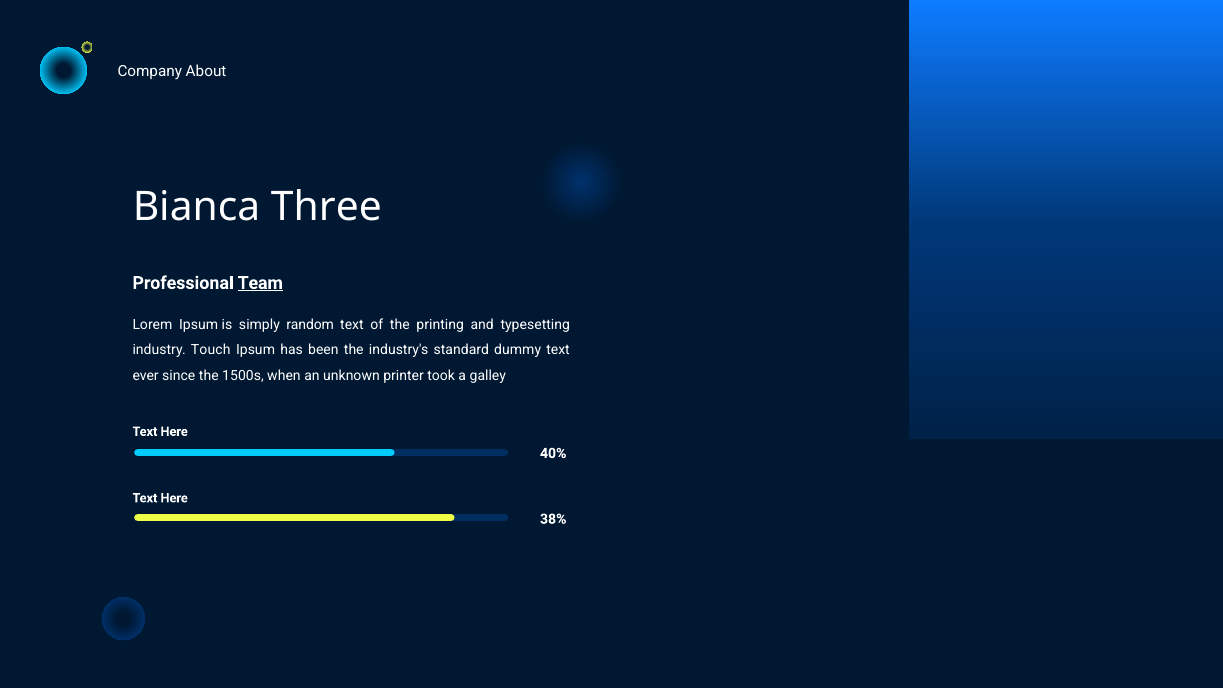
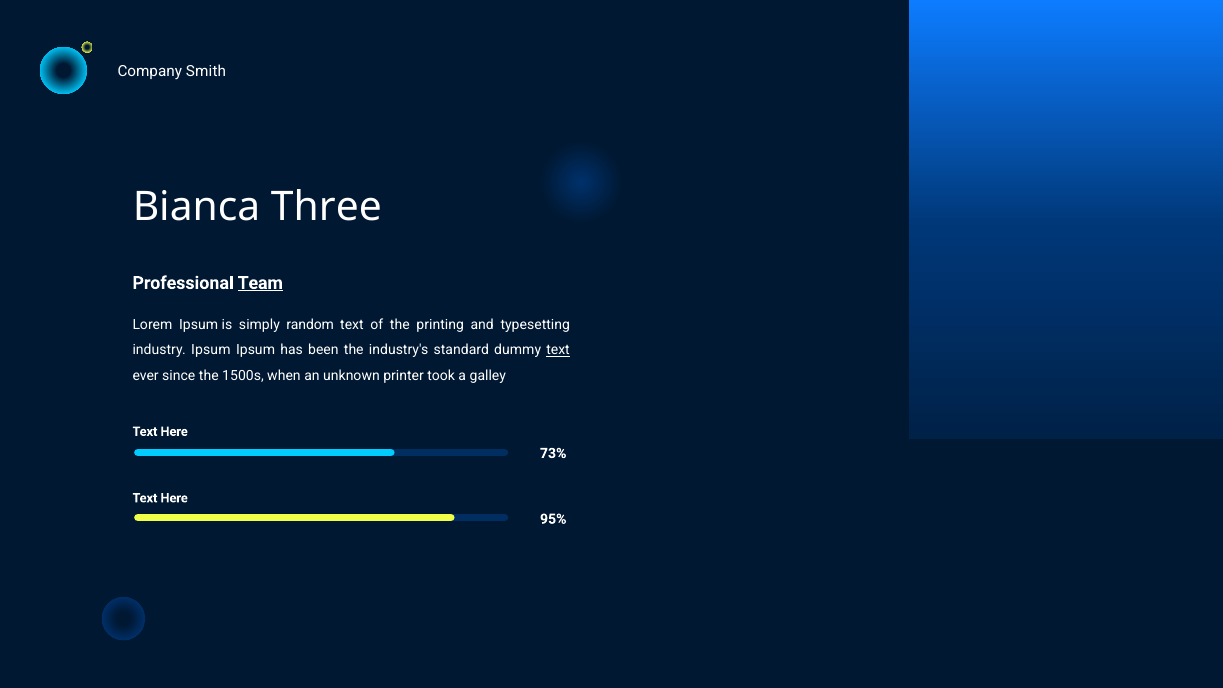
About: About -> Smith (206, 71)
industry Touch: Touch -> Ipsum (211, 350)
text underline: none -> present (558, 350)
40%: 40% -> 73% (553, 453)
38%: 38% -> 95% (553, 519)
